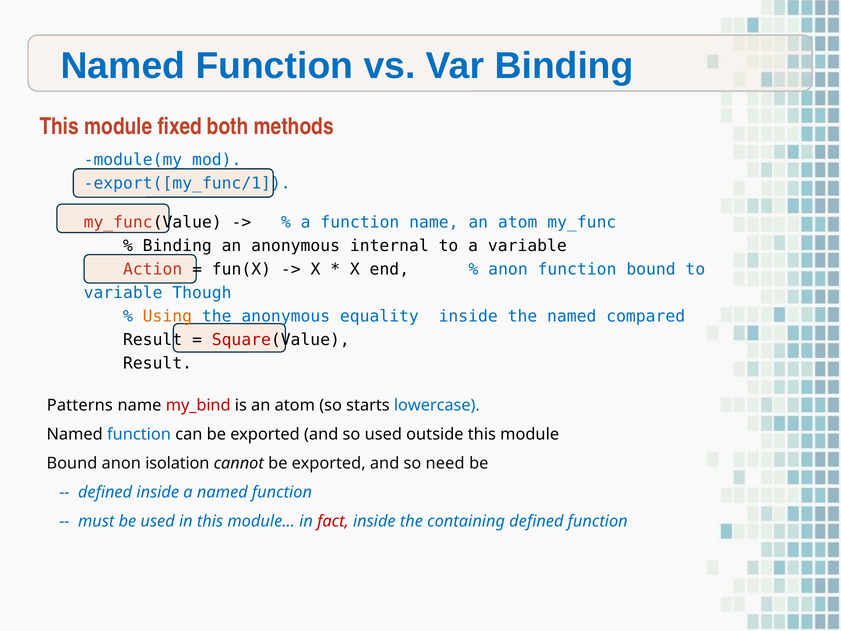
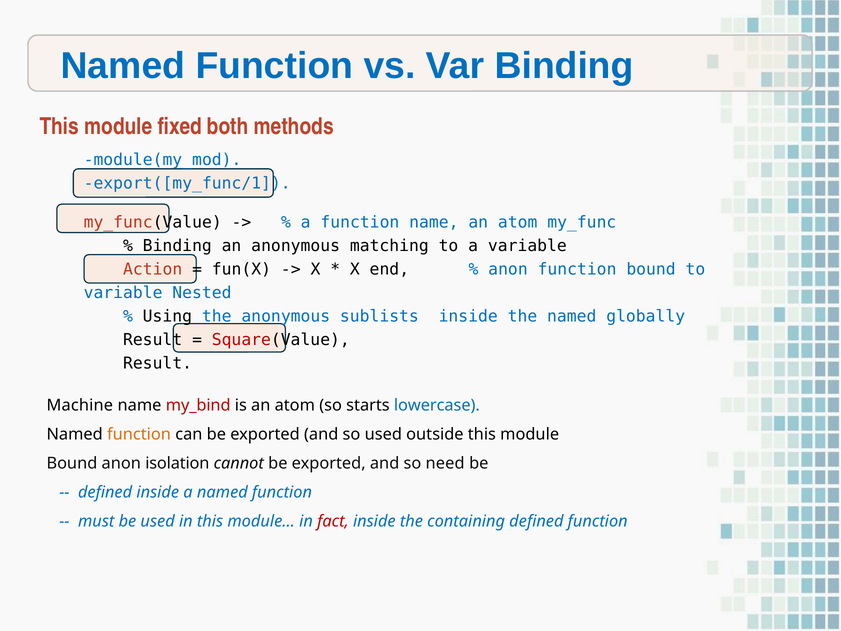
internal: internal -> matching (389, 246)
Though: Though -> Nested (202, 293)
Using colour: orange -> black (167, 316)
equality: equality -> sublists (379, 316)
compared: compared -> globally (646, 316)
Patterns: Patterns -> Machine (80, 405)
function colour: blue -> orange (139, 434)
